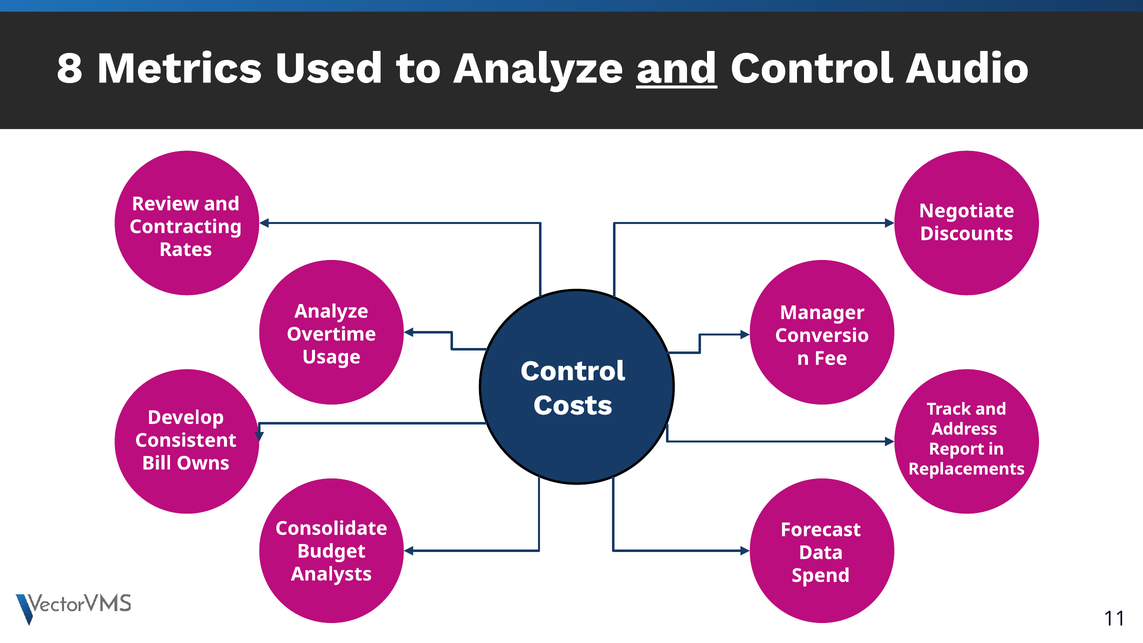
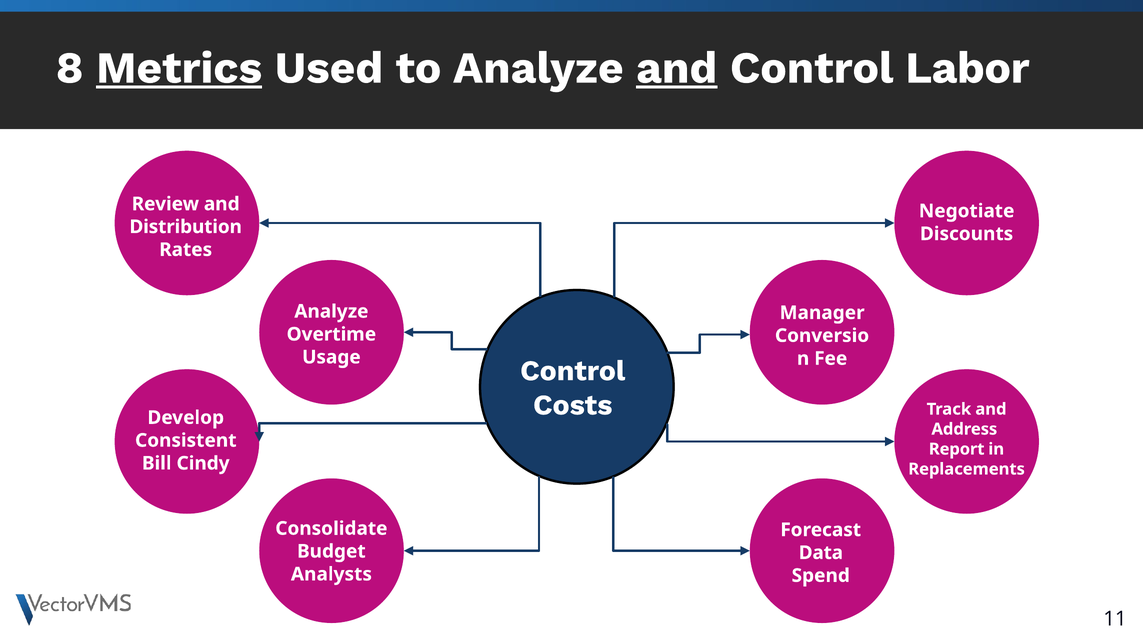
Metrics underline: none -> present (179, 68)
Audio: Audio -> Labor (968, 68)
Contracting: Contracting -> Distribution (186, 227)
Owns: Owns -> Cindy (203, 463)
